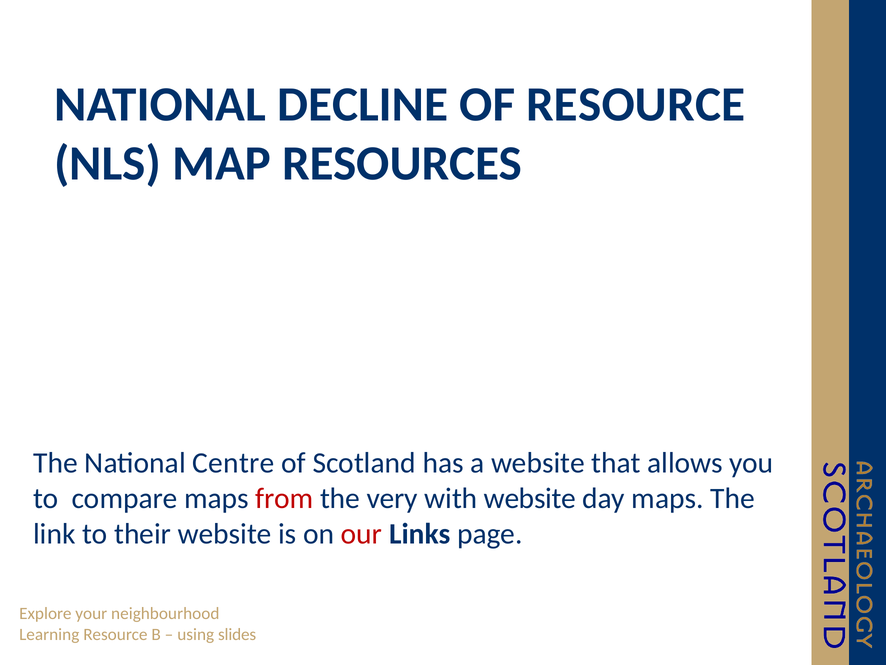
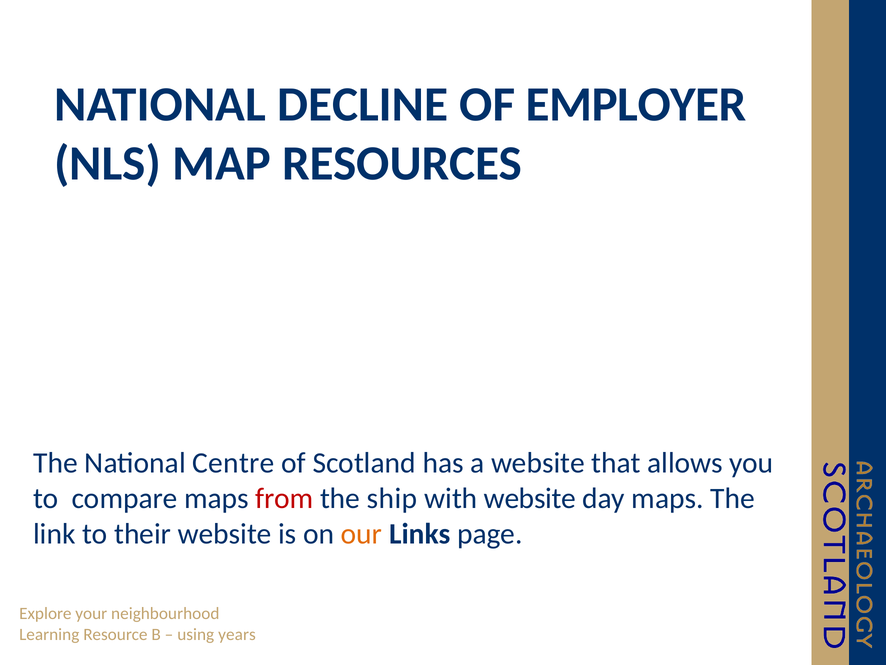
OF RESOURCE: RESOURCE -> EMPLOYER (636, 105)
very: very -> ship (392, 498)
our colour: red -> orange (361, 534)
slides: slides -> years (237, 634)
